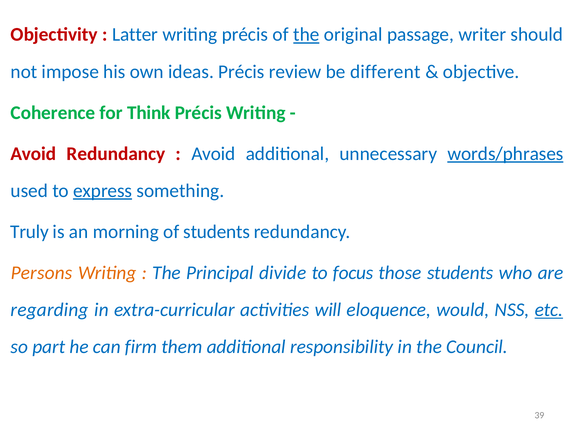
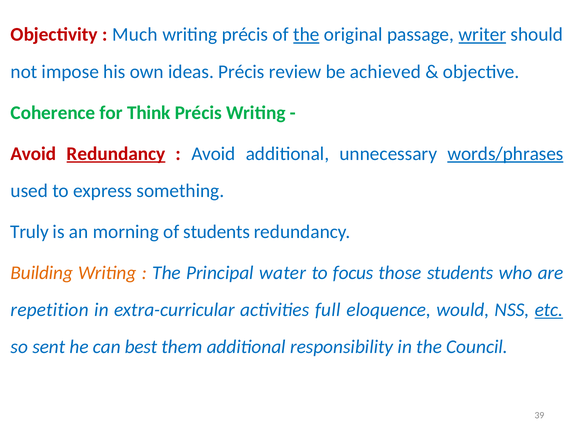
Latter: Latter -> Much (135, 35)
writer underline: none -> present (482, 35)
different: different -> achieved (385, 72)
Redundancy underline: none -> present (116, 153)
express underline: present -> none (103, 190)
Persons: Persons -> Building (42, 272)
divide: divide -> water (283, 272)
regarding: regarding -> repetition (50, 309)
will: will -> full (328, 309)
part: part -> sent (49, 346)
firm: firm -> best (141, 346)
